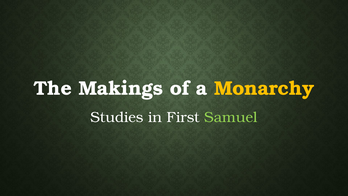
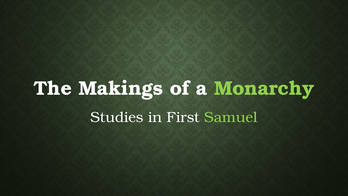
Monarchy colour: yellow -> light green (264, 88)
